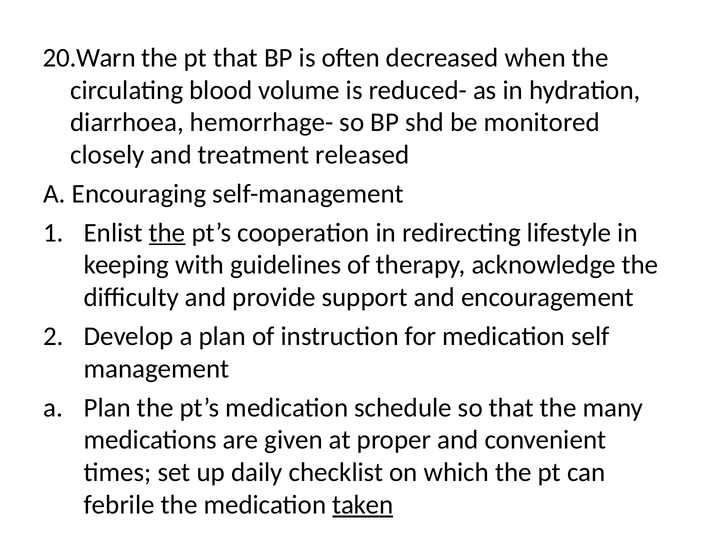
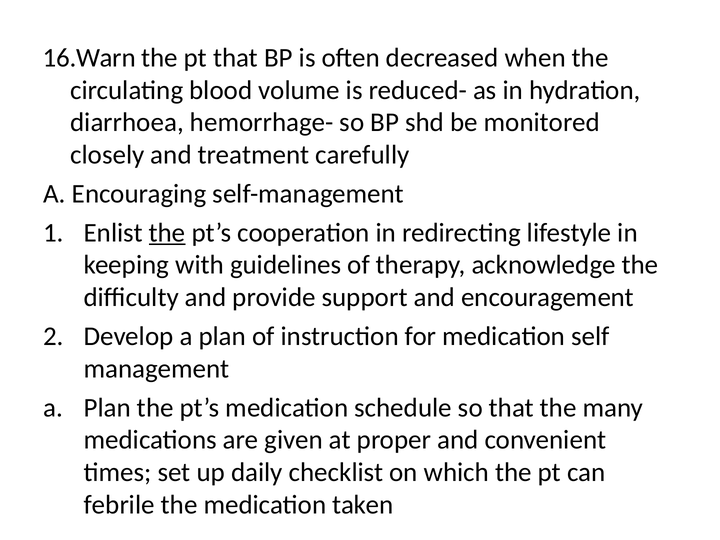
20.Warn: 20.Warn -> 16.Warn (89, 58)
released: released -> carefully (362, 155)
taken underline: present -> none (363, 505)
